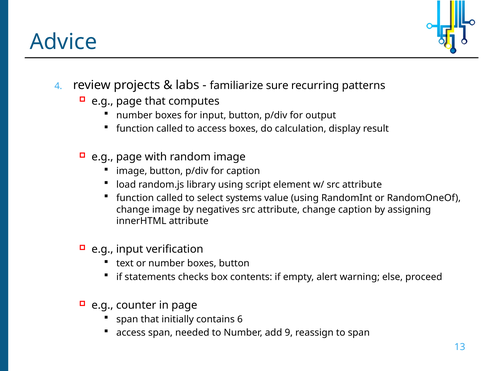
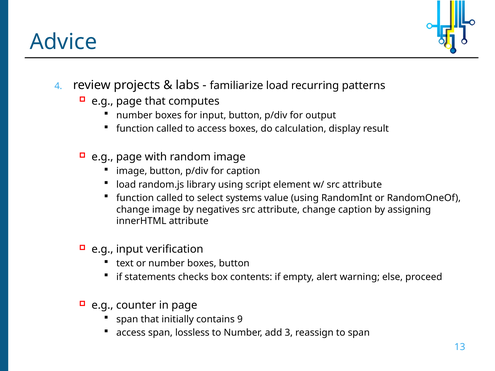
familiarize sure: sure -> load (277, 85)
6: 6 -> 9 (240, 320)
needed: needed -> lossless (192, 333)
9: 9 -> 3 (289, 333)
